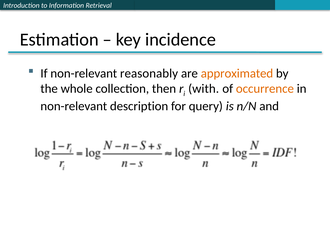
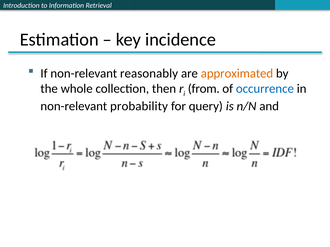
with: with -> from (204, 89)
occurrence colour: orange -> blue (265, 89)
description: description -> probability (139, 106)
